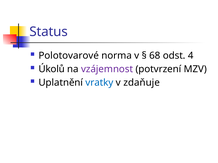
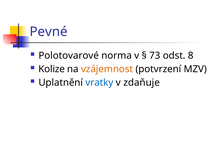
Status: Status -> Pevné (49, 32)
68: 68 -> 73 (155, 56)
4: 4 -> 8 (191, 56)
Úkolů: Úkolů -> Kolize (52, 69)
vzájemnost colour: purple -> orange (107, 69)
